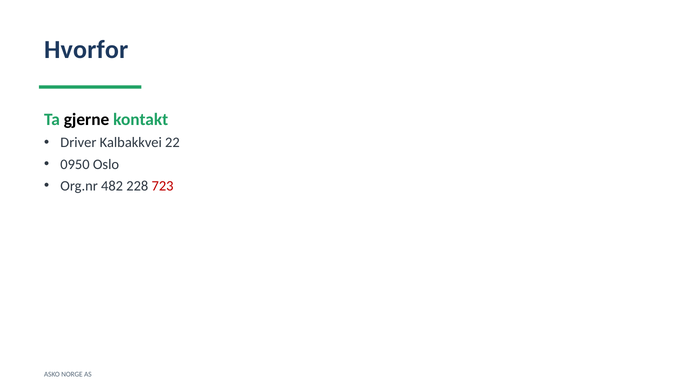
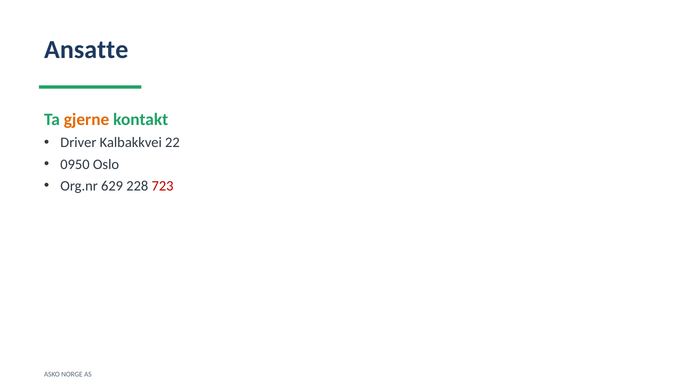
Hvorfor: Hvorfor -> Ansatte (86, 49)
gjerne colour: black -> orange (87, 119)
482: 482 -> 629 (112, 186)
